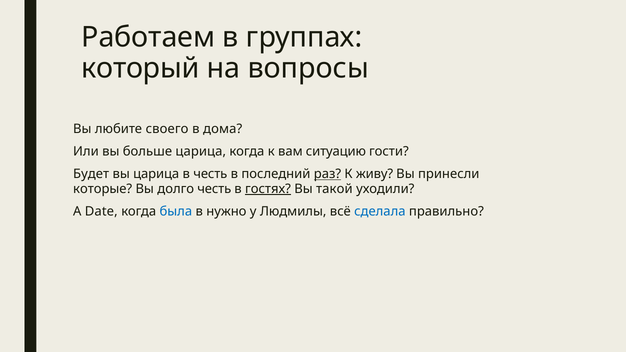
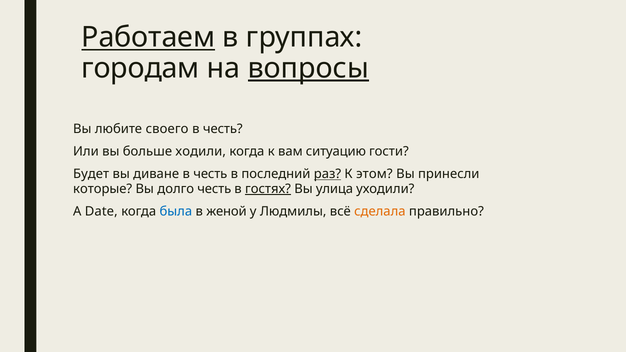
Работаем underline: none -> present (148, 38)
который: который -> городам (140, 68)
вопросы underline: none -> present (308, 68)
дома: дома -> честь (223, 129)
больше царица: царица -> ходили (201, 152)
вы царица: царица -> диване (156, 174)
живу: живу -> этом (374, 174)
такой: такой -> улица (334, 189)
нужно: нужно -> женой (226, 211)
сделала colour: blue -> orange (380, 211)
